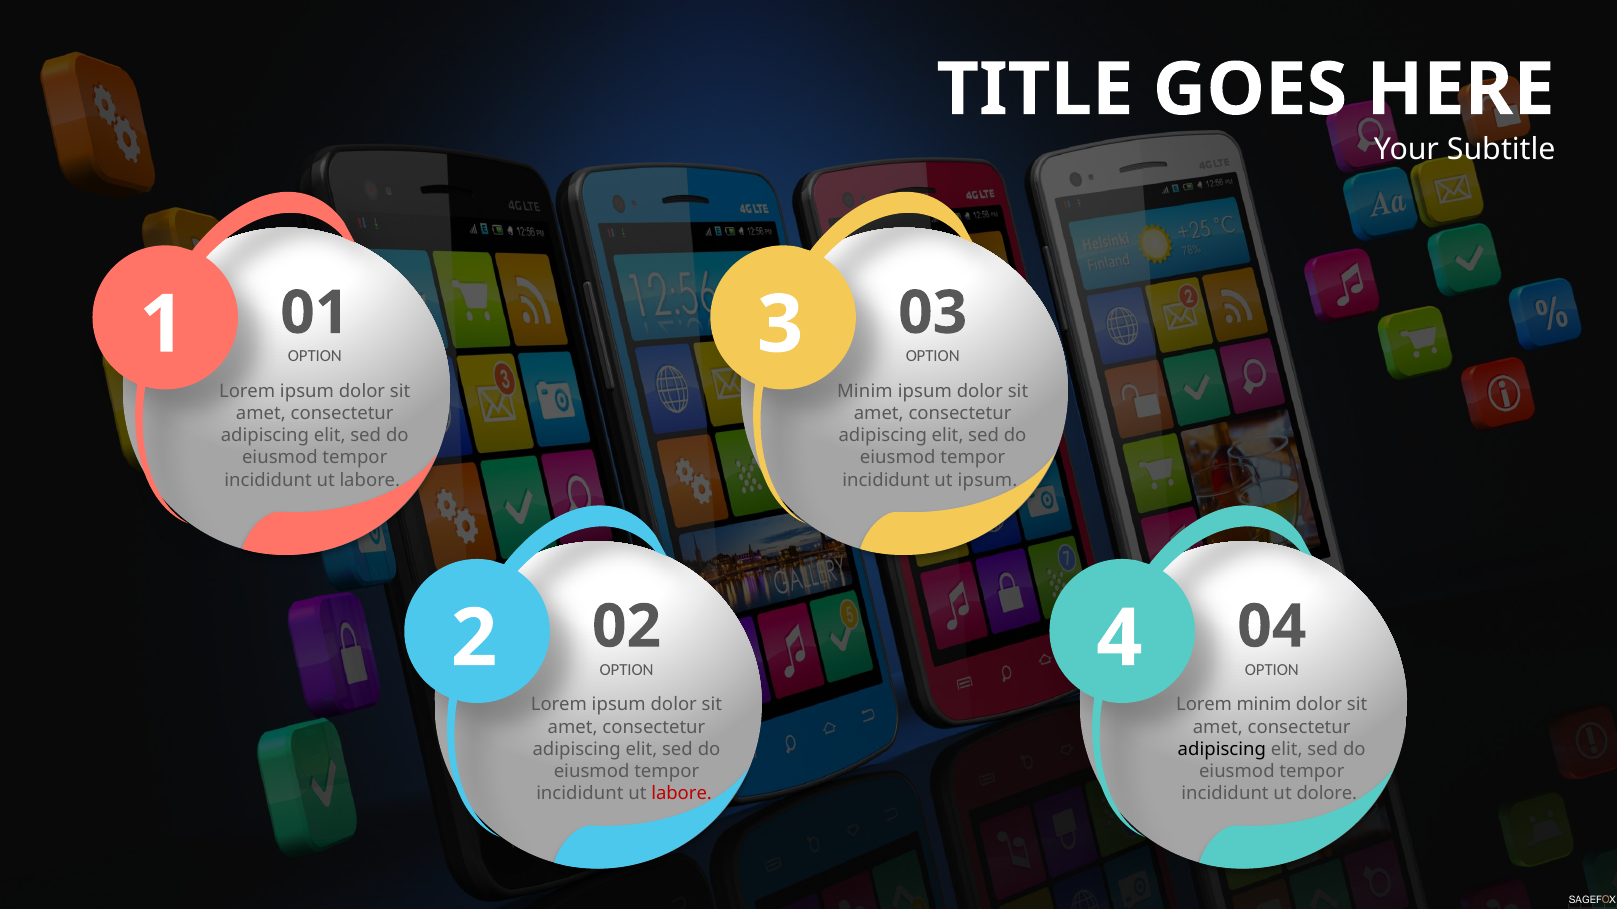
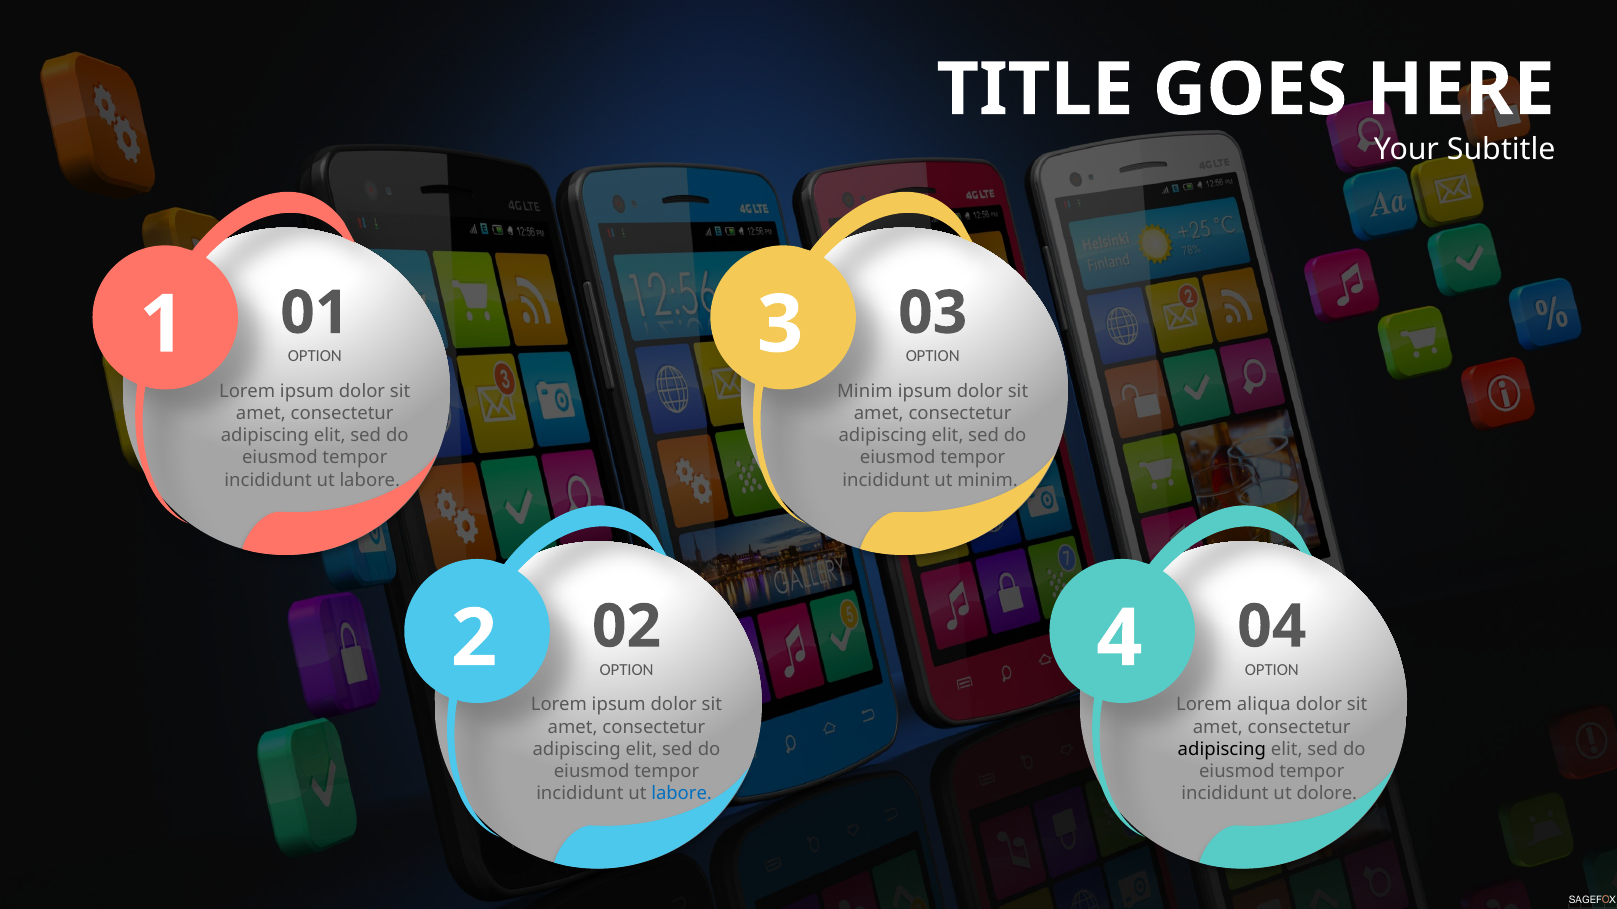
ut ipsum: ipsum -> minim (988, 480)
Lorem minim: minim -> aliqua (1264, 705)
labore colour: red -> blue (682, 794)
